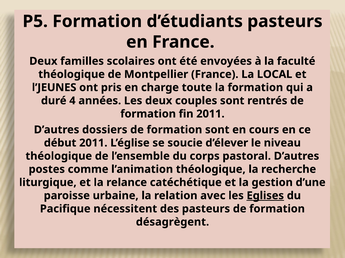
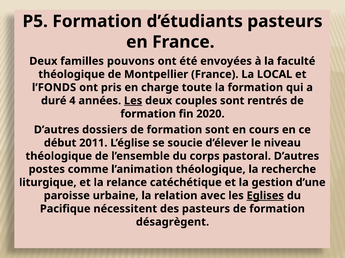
scolaires: scolaires -> pouvons (131, 61)
l’JEUNES: l’JEUNES -> l’FONDS (54, 88)
Les underline: none -> present (133, 101)
fin 2011: 2011 -> 2020 (210, 114)
